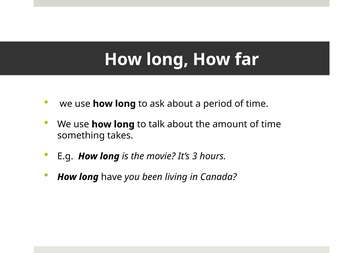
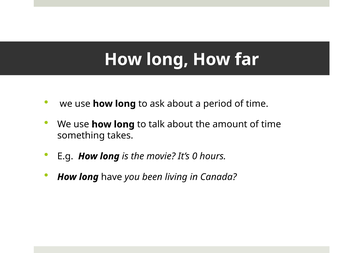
3: 3 -> 0 (195, 157)
